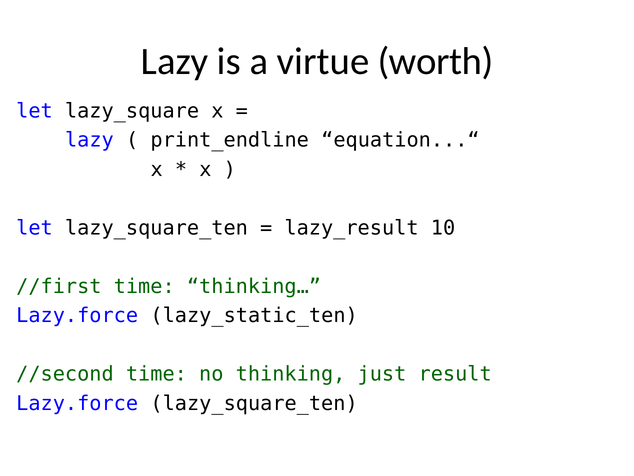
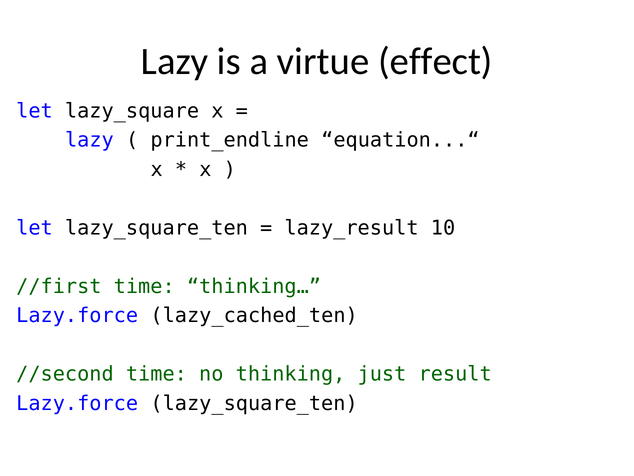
worth: worth -> effect (435, 61)
lazy_static_ten: lazy_static_ten -> lazy_cached_ten (254, 315)
